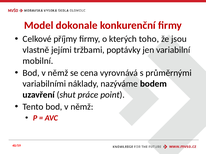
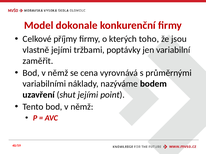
mobilní: mobilní -> zaměřit (38, 61)
shut práce: práce -> jejími (88, 95)
